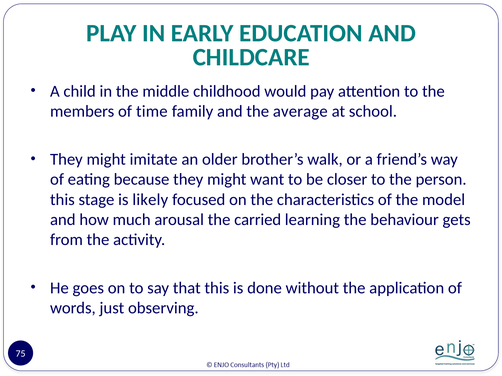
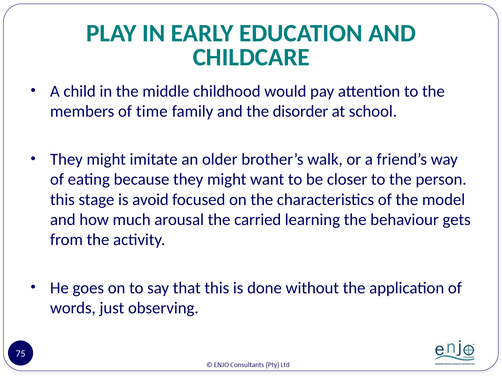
average: average -> disorder (300, 111)
likely: likely -> avoid (150, 200)
